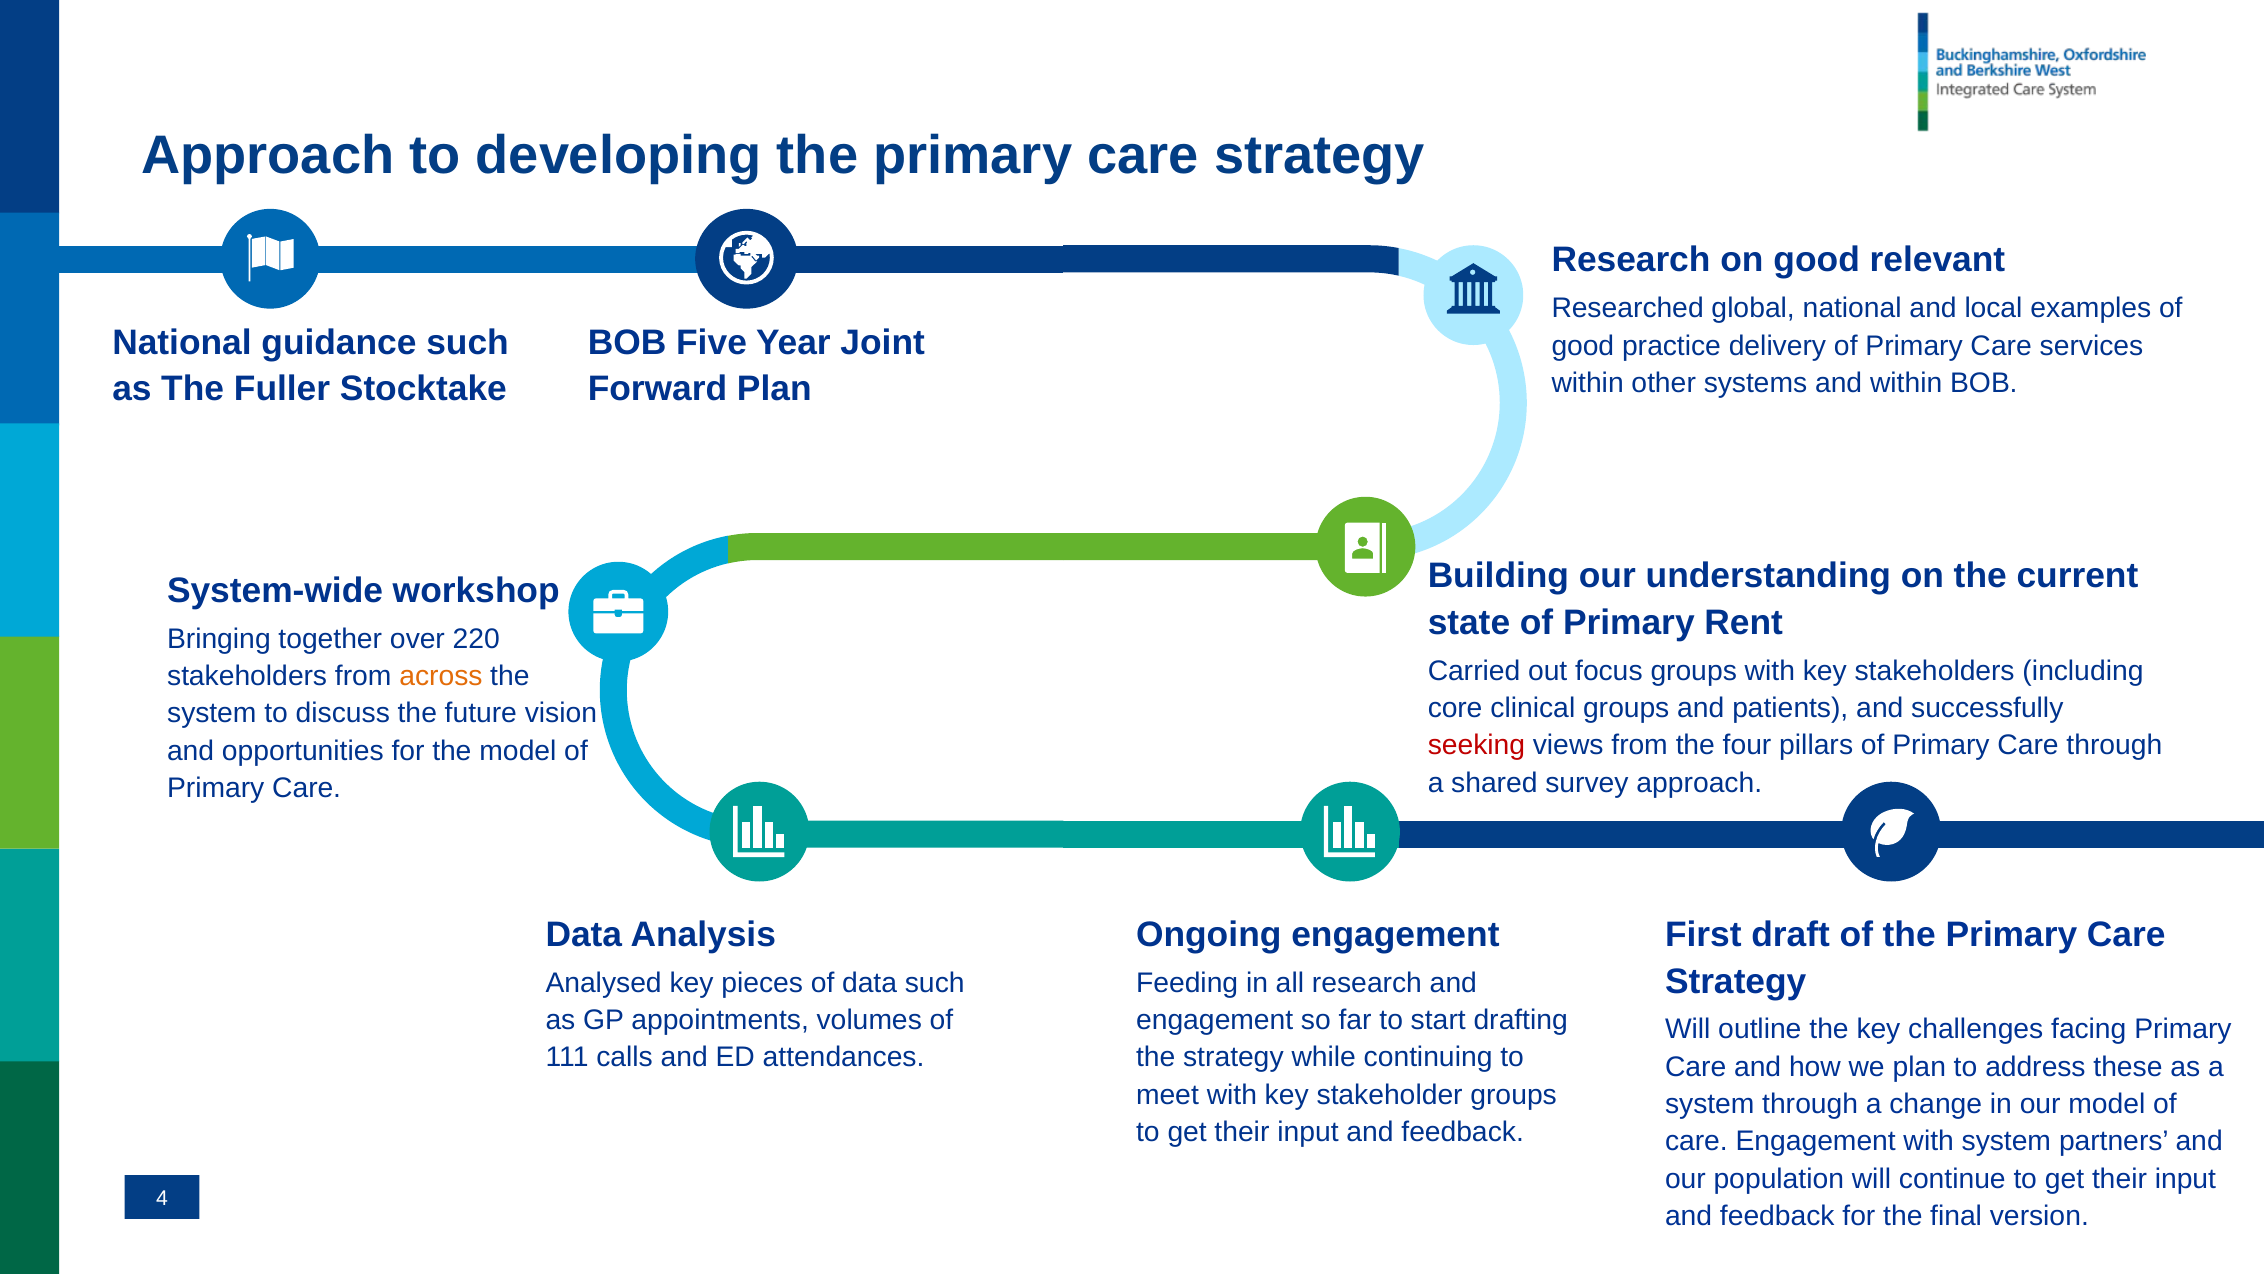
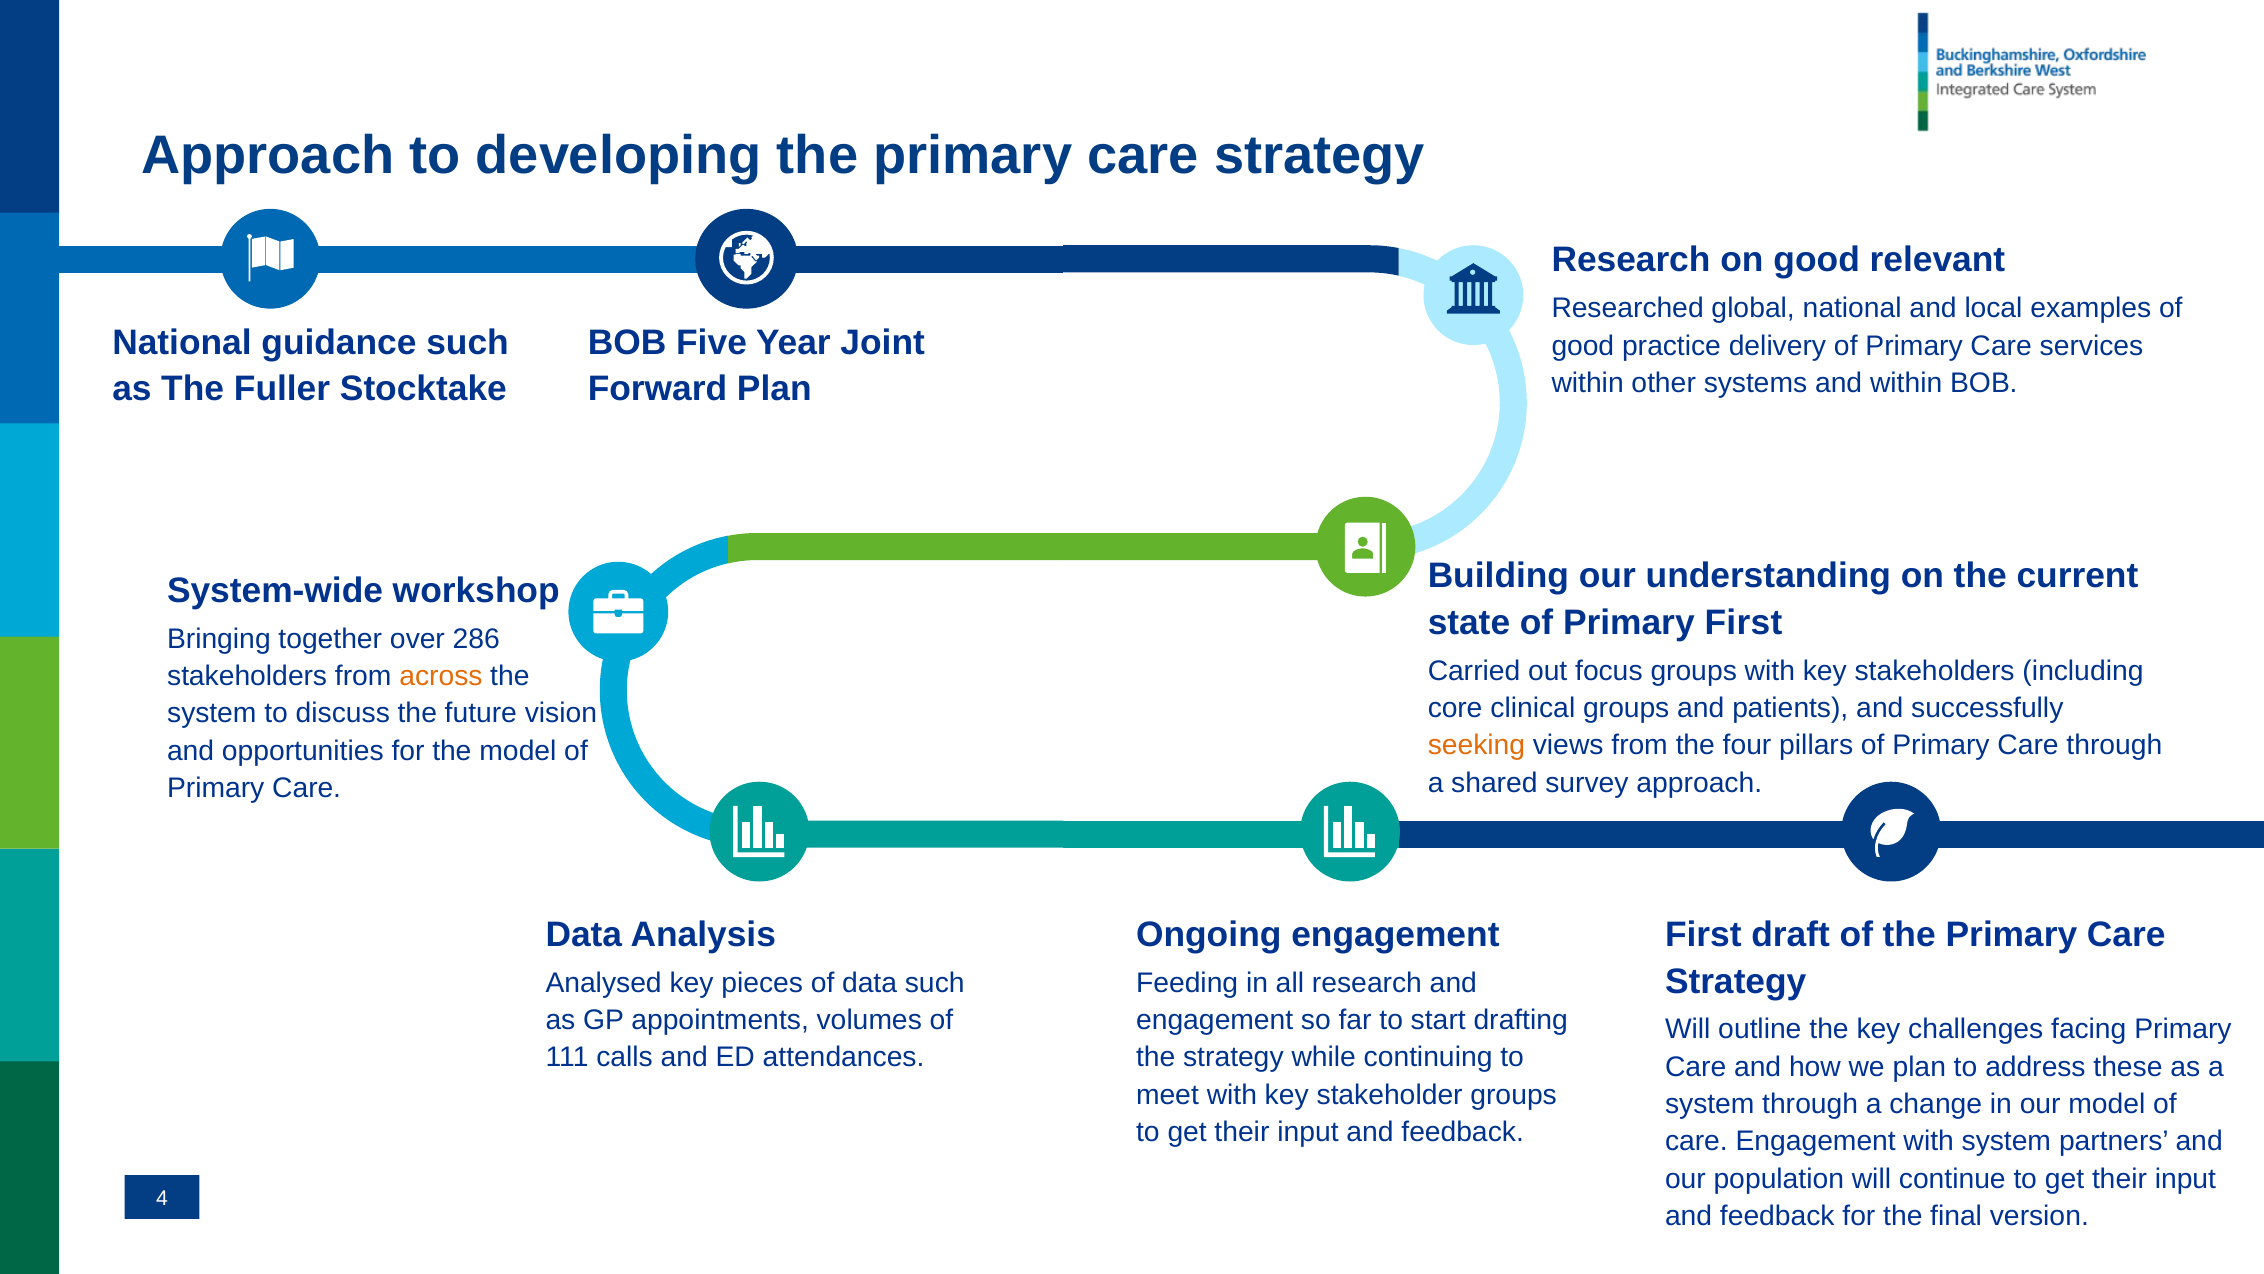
Primary Rent: Rent -> First (1743, 623)
220: 220 -> 286 (476, 639)
seeking colour: red -> orange (1476, 745)
